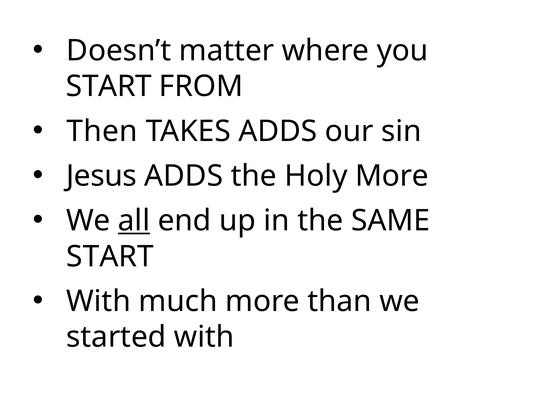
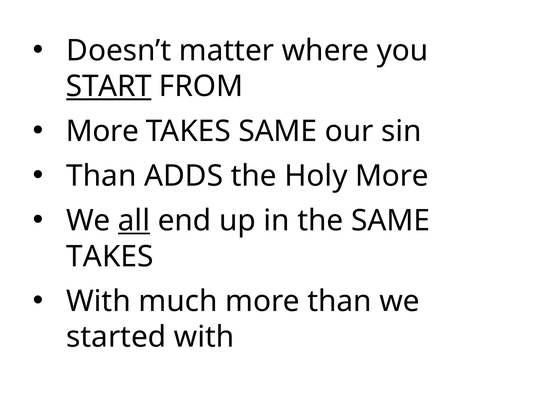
START underline: none -> present (109, 86)
Then: Then -> More (102, 131)
TAKES ADDS: ADDS -> SAME (278, 131)
Jesus: Jesus -> Than (101, 176)
START: START -> TAKES (110, 256)
